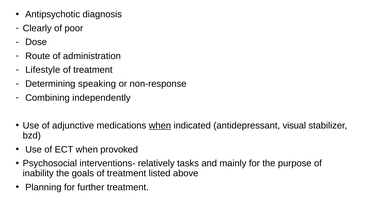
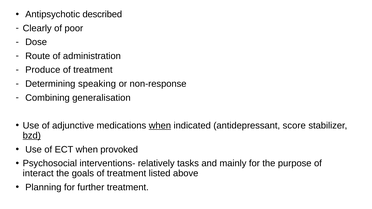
diagnosis: diagnosis -> described (102, 14)
Lifestyle: Lifestyle -> Produce (43, 70)
independently: independently -> generalisation (101, 98)
visual: visual -> score (294, 126)
bzd underline: none -> present (32, 136)
inability: inability -> interact (38, 174)
